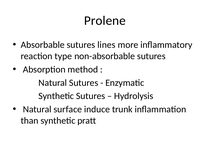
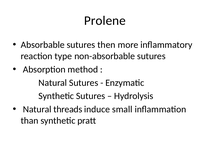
lines: lines -> then (106, 45)
surface: surface -> threads (68, 109)
trunk: trunk -> small (122, 109)
